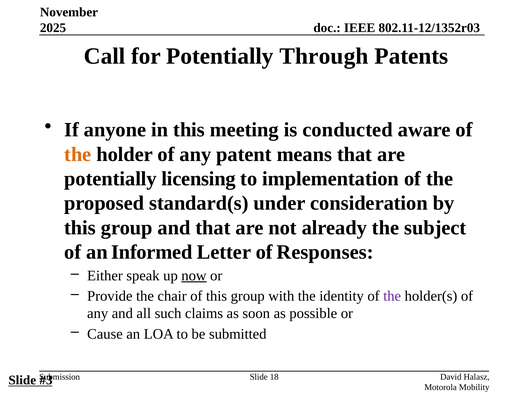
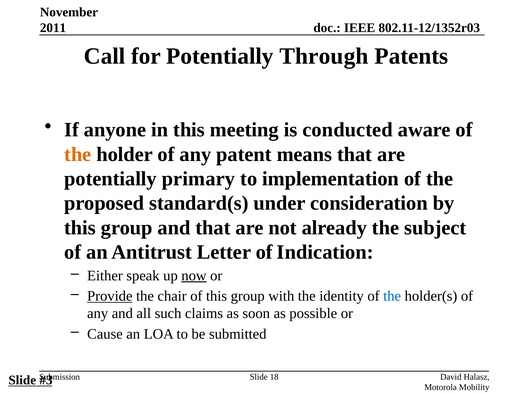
2025: 2025 -> 2011 (53, 28)
licensing: licensing -> primary (198, 179)
Informed: Informed -> Antitrust (152, 252)
Responses: Responses -> Indication (325, 252)
Provide underline: none -> present (110, 296)
the colour: purple -> blue (392, 296)
